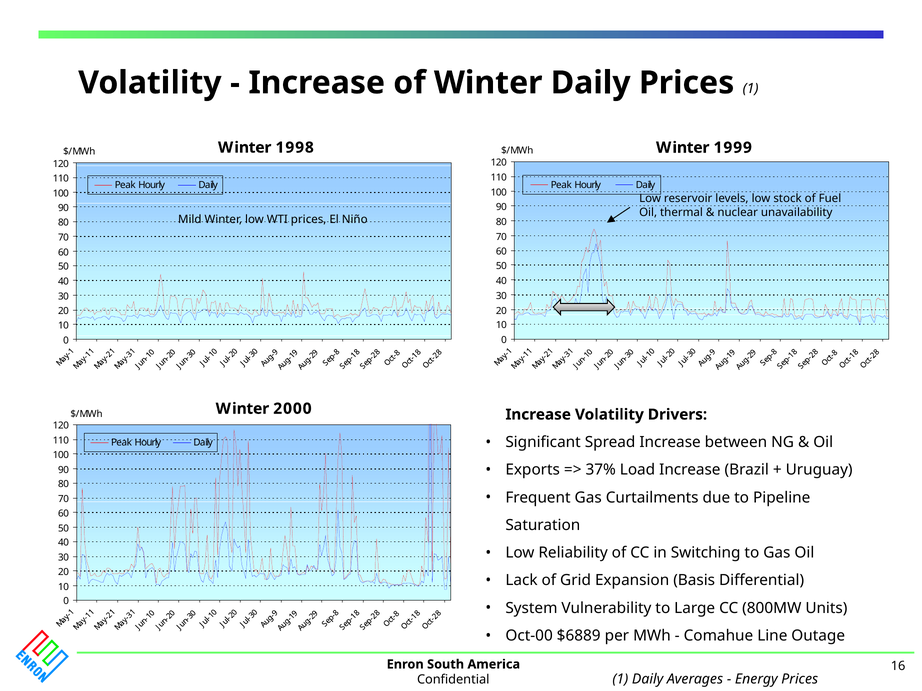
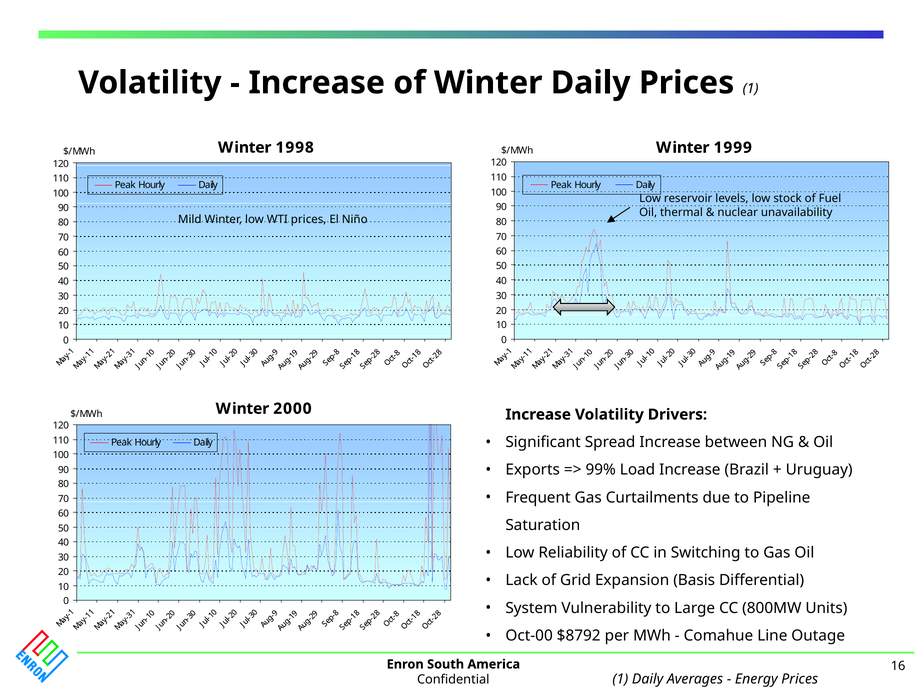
37%: 37% -> 99% (601, 470)
$6889: $6889 -> $8792 (579, 636)
